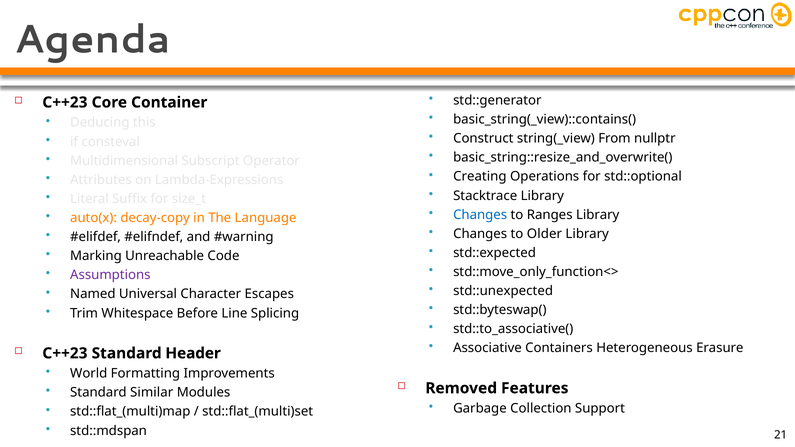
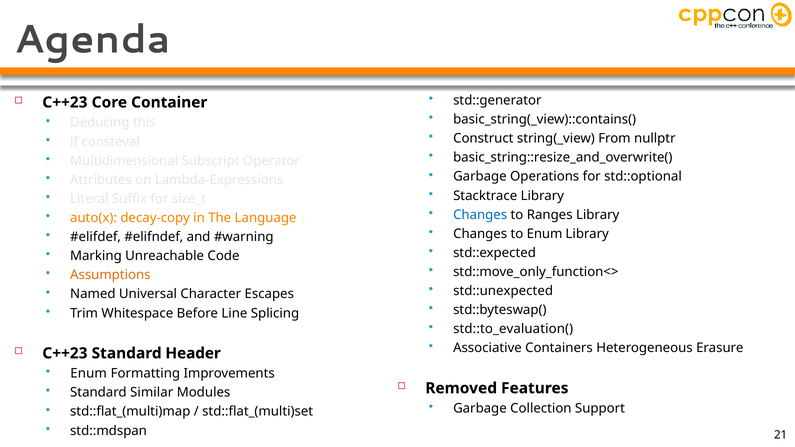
Creating: Creating -> Garbage (480, 177)
to Older: Older -> Enum (545, 234)
Assumptions colour: purple -> orange (110, 275)
std::to_associative(: std::to_associative( -> std::to_evaluation( (513, 329)
World: World -> Enum (89, 374)
